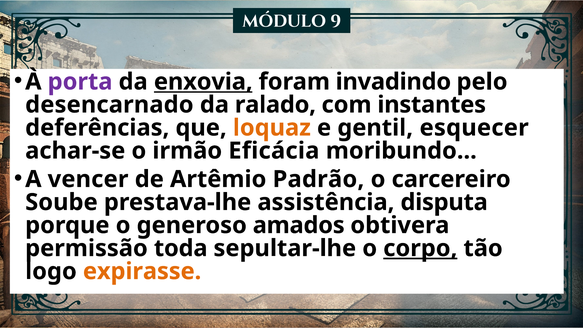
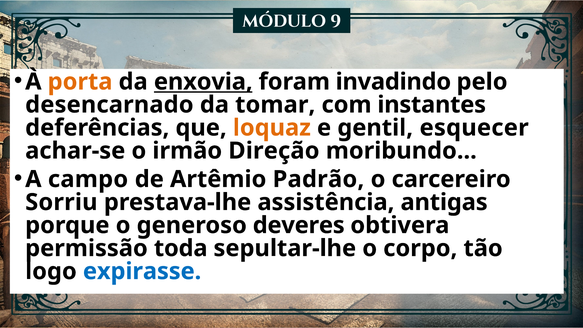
porta colour: purple -> orange (80, 82)
ralado: ralado -> tomar (275, 105)
Eficácia: Eficácia -> Direção (274, 151)
vencer: vencer -> campo (88, 179)
Soube: Soube -> Sorriu (61, 202)
disputa: disputa -> antigas (444, 202)
amados: amados -> deveres (299, 225)
corpo underline: present -> none (420, 248)
expirasse colour: orange -> blue (142, 271)
